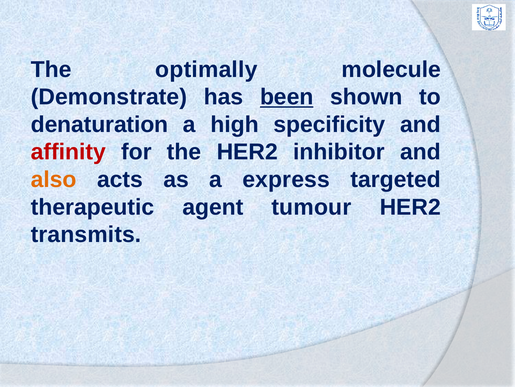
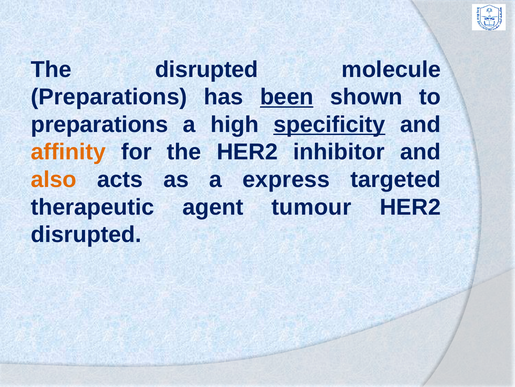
The optimally: optimally -> disrupted (207, 69)
Demonstrate: Demonstrate -> Preparations (109, 97)
denaturation: denaturation -> preparations (100, 124)
specificity underline: none -> present (329, 124)
affinity colour: red -> orange (68, 152)
transmits: transmits -> disrupted (86, 234)
